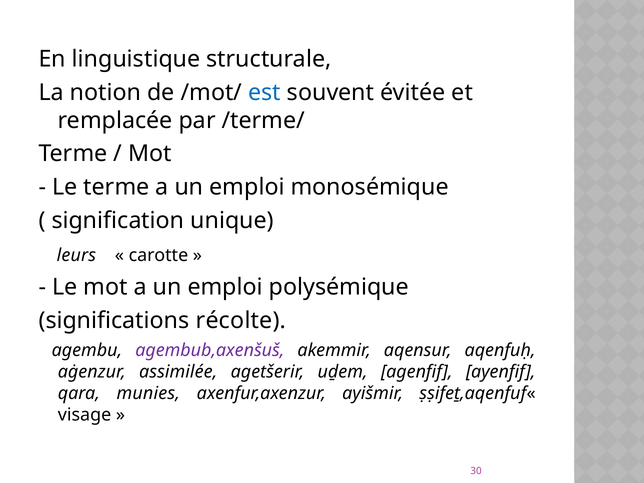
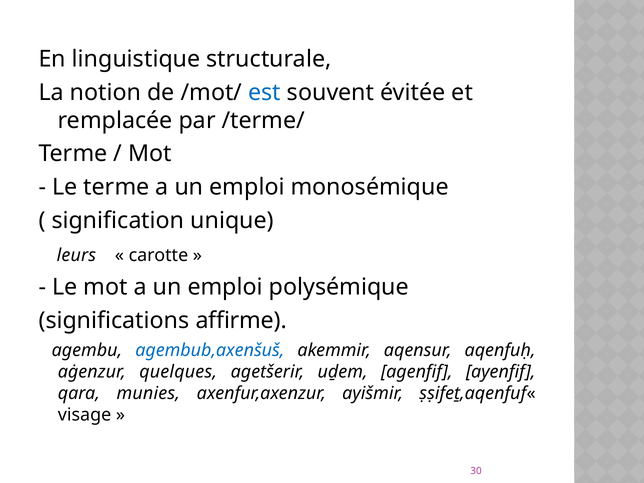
récolte: récolte -> affirme (241, 320)
agembub,axenšuš colour: purple -> blue (210, 350)
assimilée: assimilée -> quelques (178, 372)
